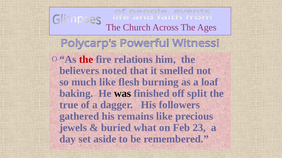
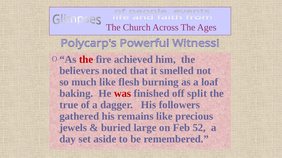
relations: relations -> achieved (134, 60)
was colour: black -> red (123, 94)
what: what -> large (145, 128)
23: 23 -> 52 (199, 128)
